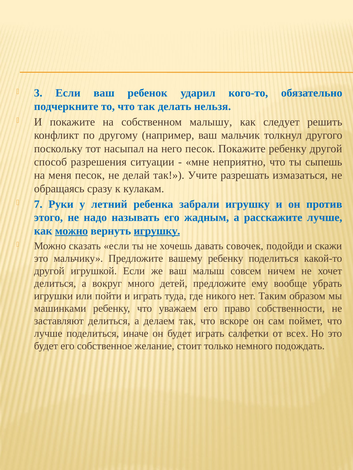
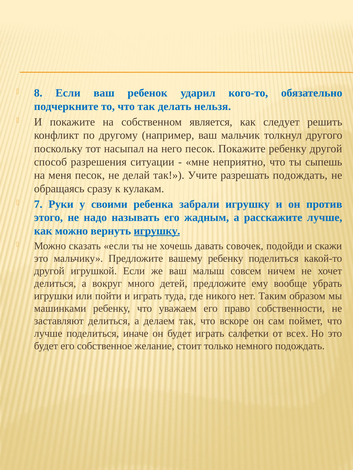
3: 3 -> 8 (38, 93)
малышу: малышу -> является (211, 122)
разрешать измазаться: измазаться -> подождать (300, 176)
летний: летний -> своими (109, 204)
можно underline: present -> none (71, 231)
